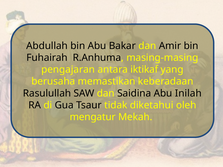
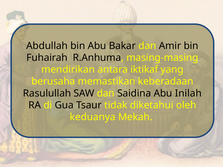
pengajaran: pengajaran -> mendirikan (68, 70)
mengatur: mengatur -> keduanya (93, 117)
